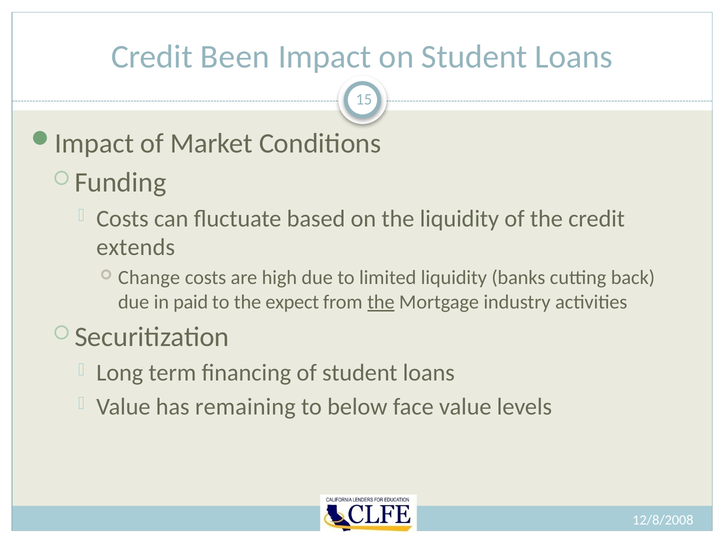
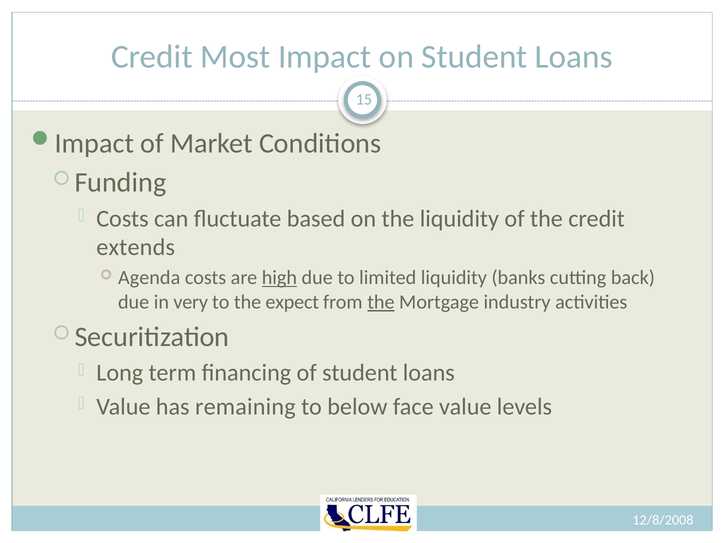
Been: Been -> Most (235, 57)
Change: Change -> Agenda (149, 278)
high underline: none -> present (279, 278)
paid: paid -> very (191, 302)
